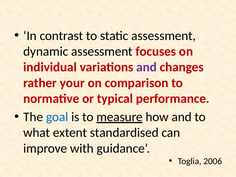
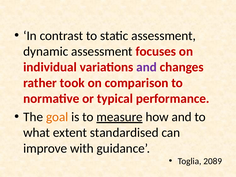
your: your -> took (72, 83)
goal colour: blue -> orange (57, 117)
2006: 2006 -> 2089 (213, 161)
